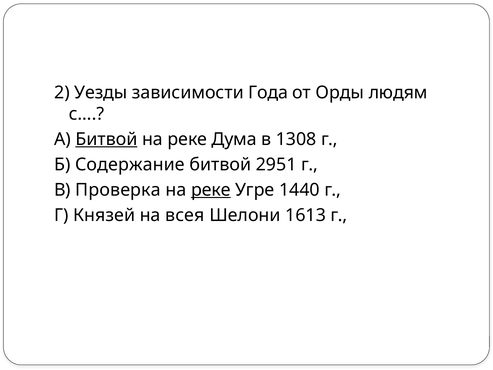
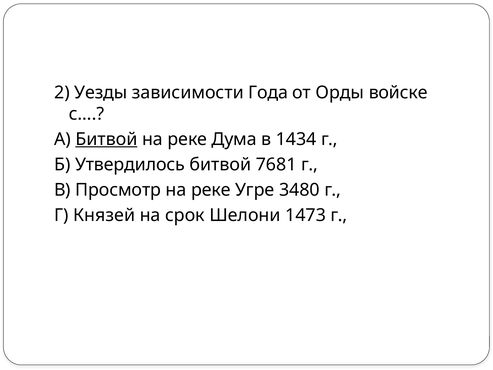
людям: людям -> войске (398, 92)
1308: 1308 -> 1434 (296, 139)
Содержание: Содержание -> Утвердилось (130, 164)
2951: 2951 -> 7681 (276, 164)
Проверка: Проверка -> Просмотр (118, 190)
реке underline: present -> none (211, 190)
1440: 1440 -> 3480 (299, 190)
всея: всея -> срок (185, 215)
1613: 1613 -> 1473 (306, 215)
